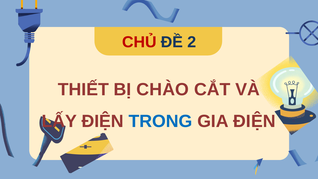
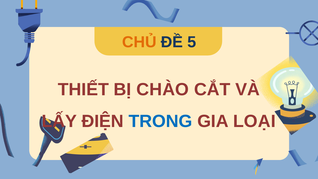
CHỦ colour: red -> orange (139, 42)
2: 2 -> 5 (192, 42)
GIA ĐIỆN: ĐIỆN -> LOẠI (254, 121)
